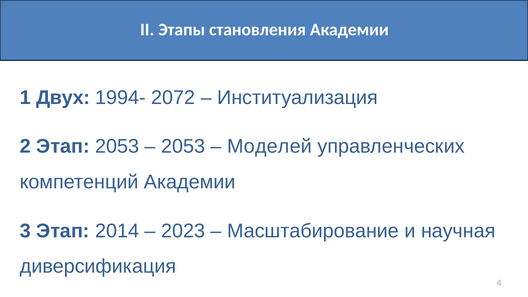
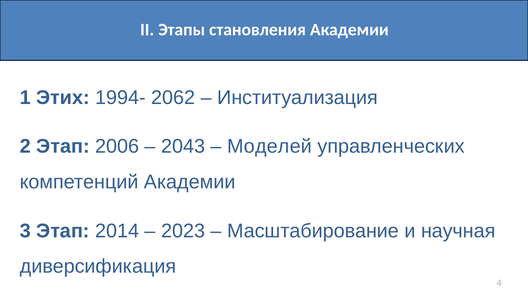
Двух: Двух -> Этих (63, 98)
2072: 2072 -> 2062 (173, 98)
Этап 2053: 2053 -> 2006 (117, 146)
2053: 2053 -> 2043 (183, 146)
